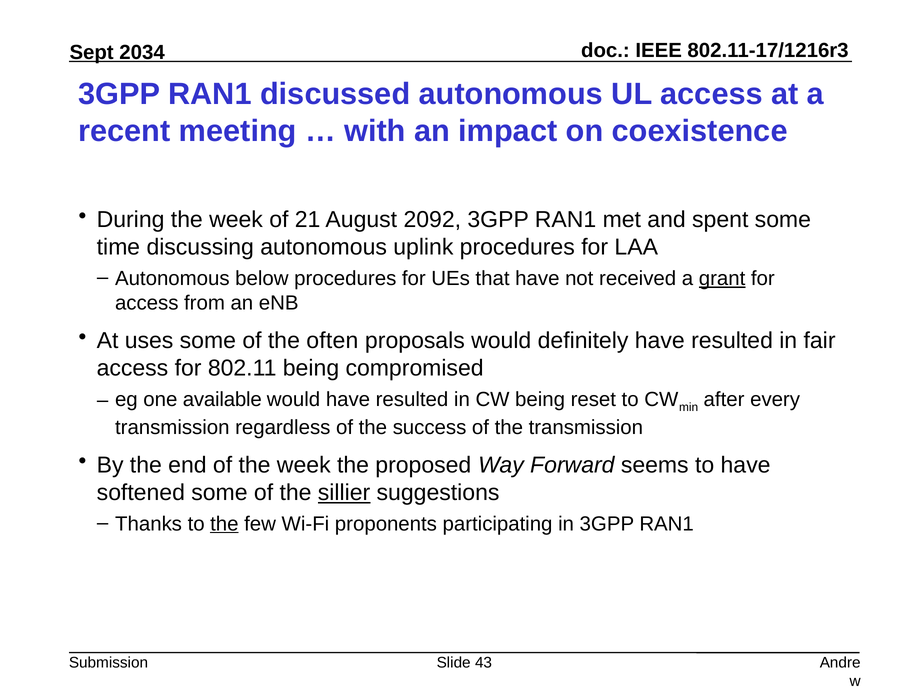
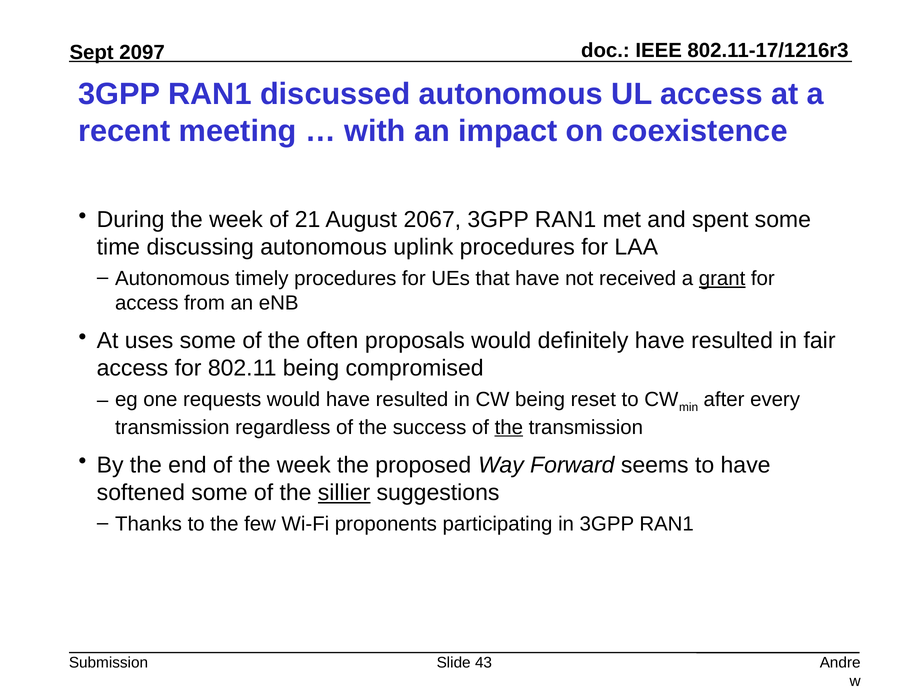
2034: 2034 -> 2097 (142, 52)
2092: 2092 -> 2067 (432, 220)
below: below -> timely (262, 278)
available: available -> requests (222, 399)
the underline: none -> present (509, 427)
the underline: present -> none (224, 524)
